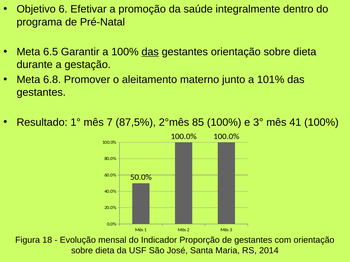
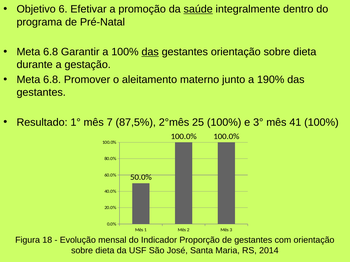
saúde underline: none -> present (198, 9)
6.5: 6.5 -> 6.8 (51, 52)
101%: 101% -> 190% (271, 80)
85: 85 -> 25 (198, 123)
